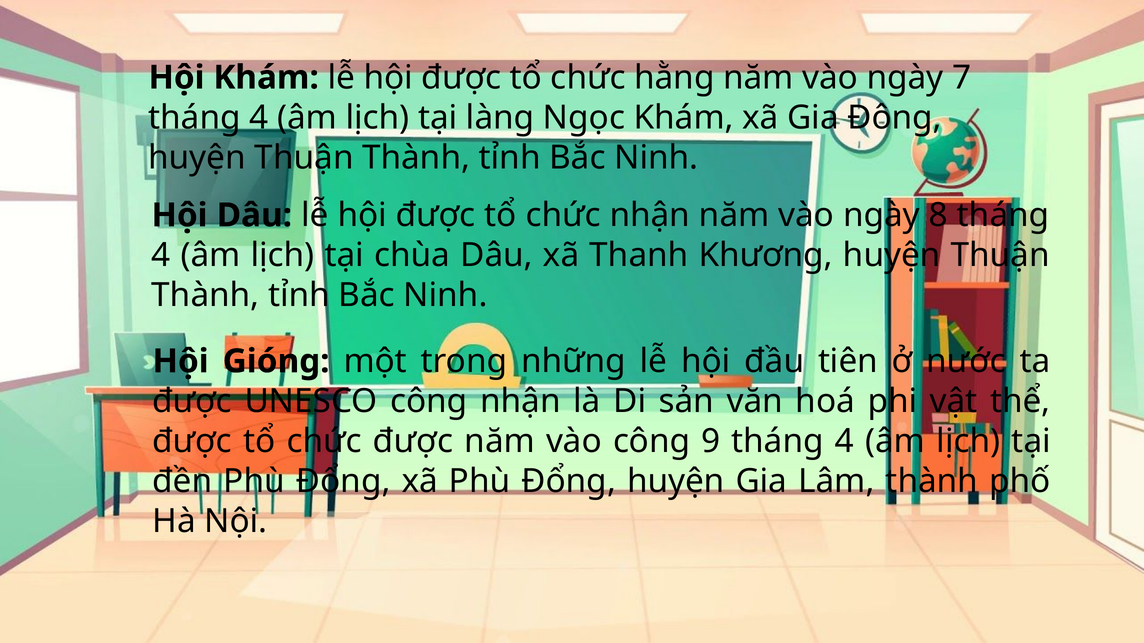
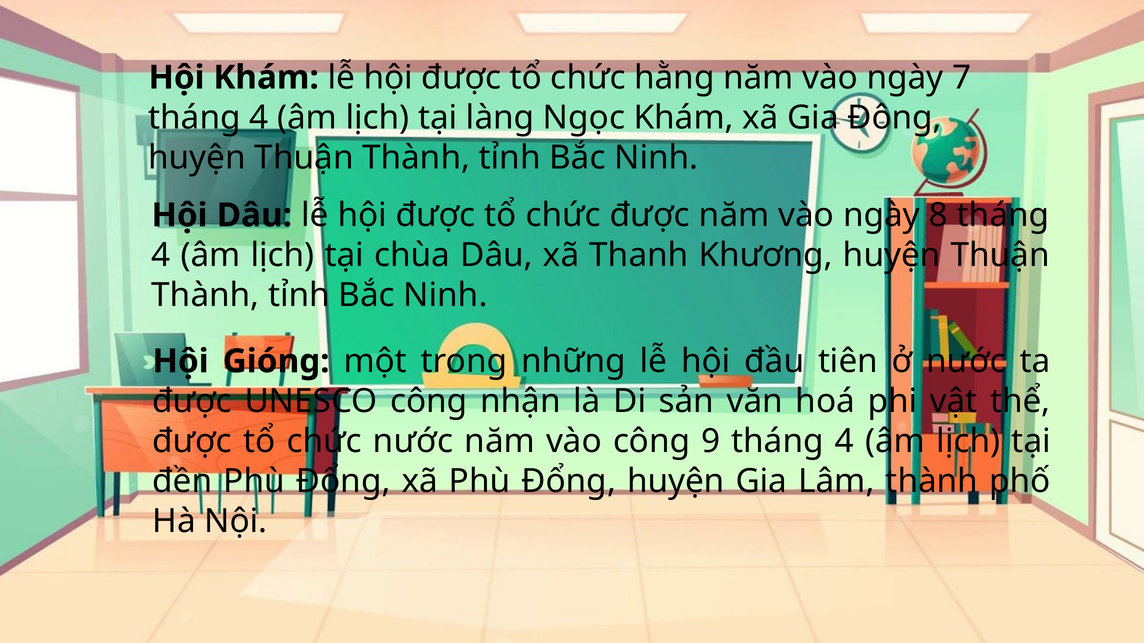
chức nhận: nhận -> được (650, 216)
chức được: được -> nước (413, 442)
